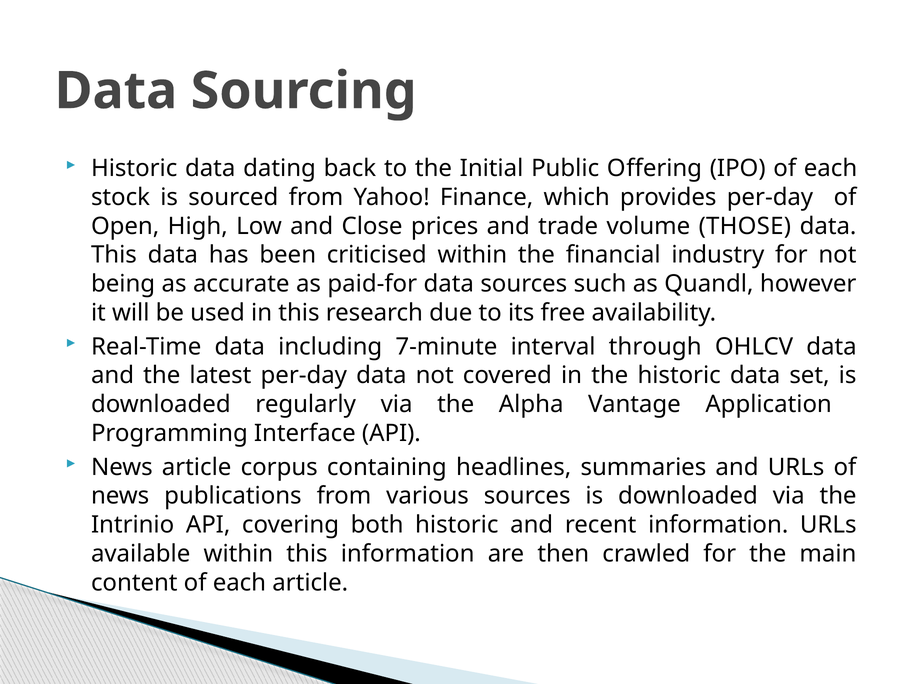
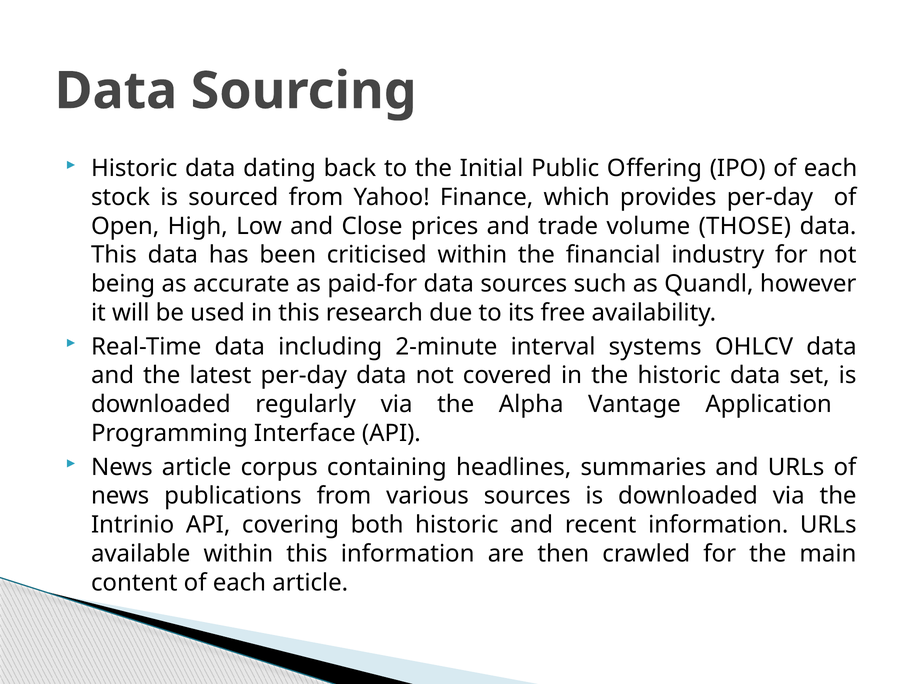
7-minute: 7-minute -> 2-minute (446, 347)
through: through -> systems (655, 347)
